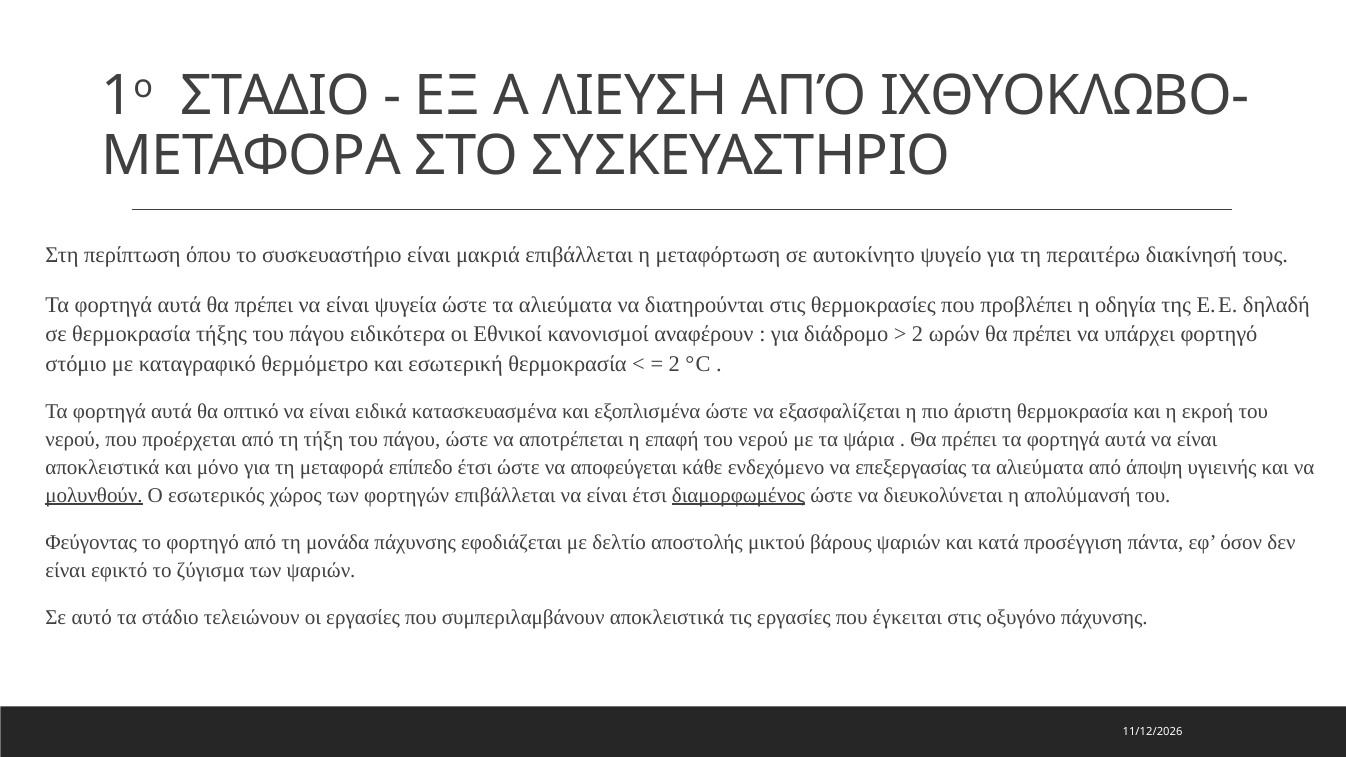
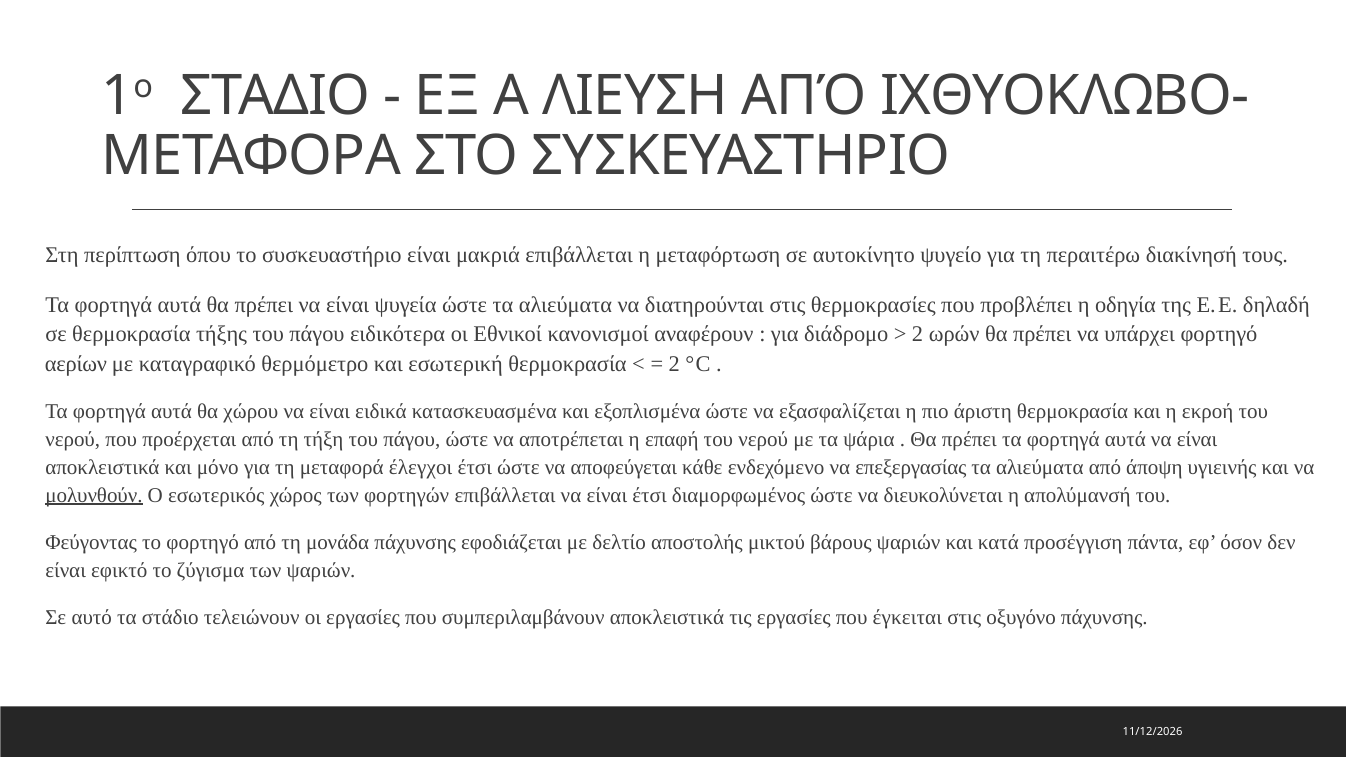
στόμιο: στόμιο -> αερίων (76, 364)
οπτικό: οπτικό -> χώρου (251, 412)
επίπεδο: επίπεδο -> έλεγχοι (421, 467)
διαμορφωμένος underline: present -> none (739, 495)
